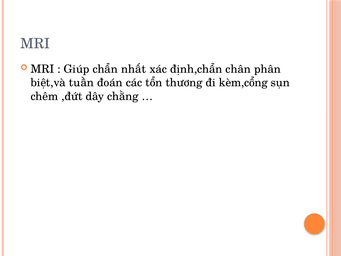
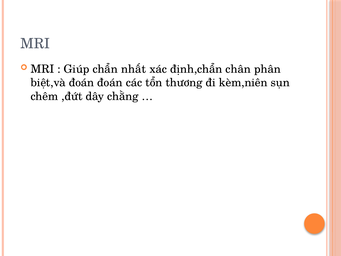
biệt,và tuần: tuần -> đoán (82, 83)
kèm,cổng: kèm,cổng -> kèm,niên (243, 83)
